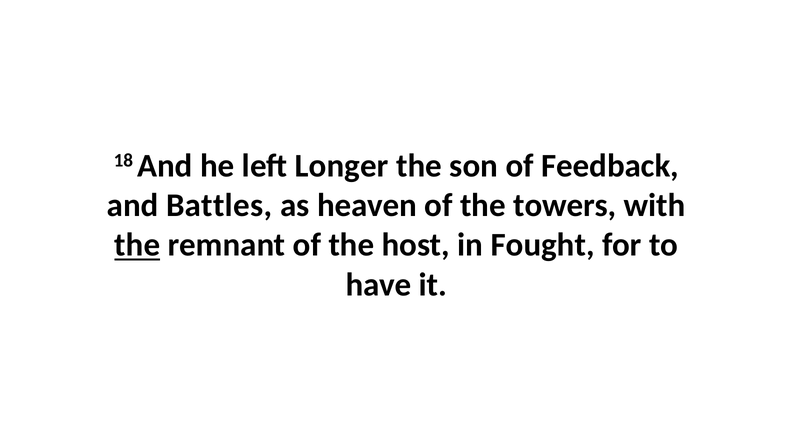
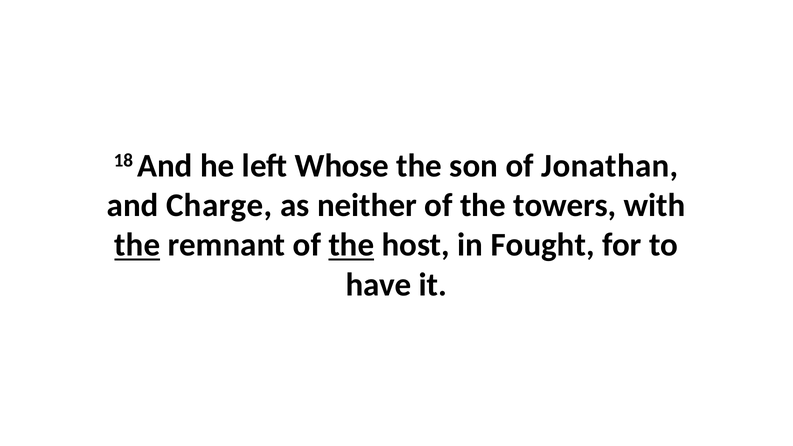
Longer: Longer -> Whose (342, 166)
Feedback: Feedback -> Jonathan (610, 166)
Battles: Battles -> Charge (219, 205)
heaven: heaven -> neither (367, 205)
the underline: none -> present (351, 245)
